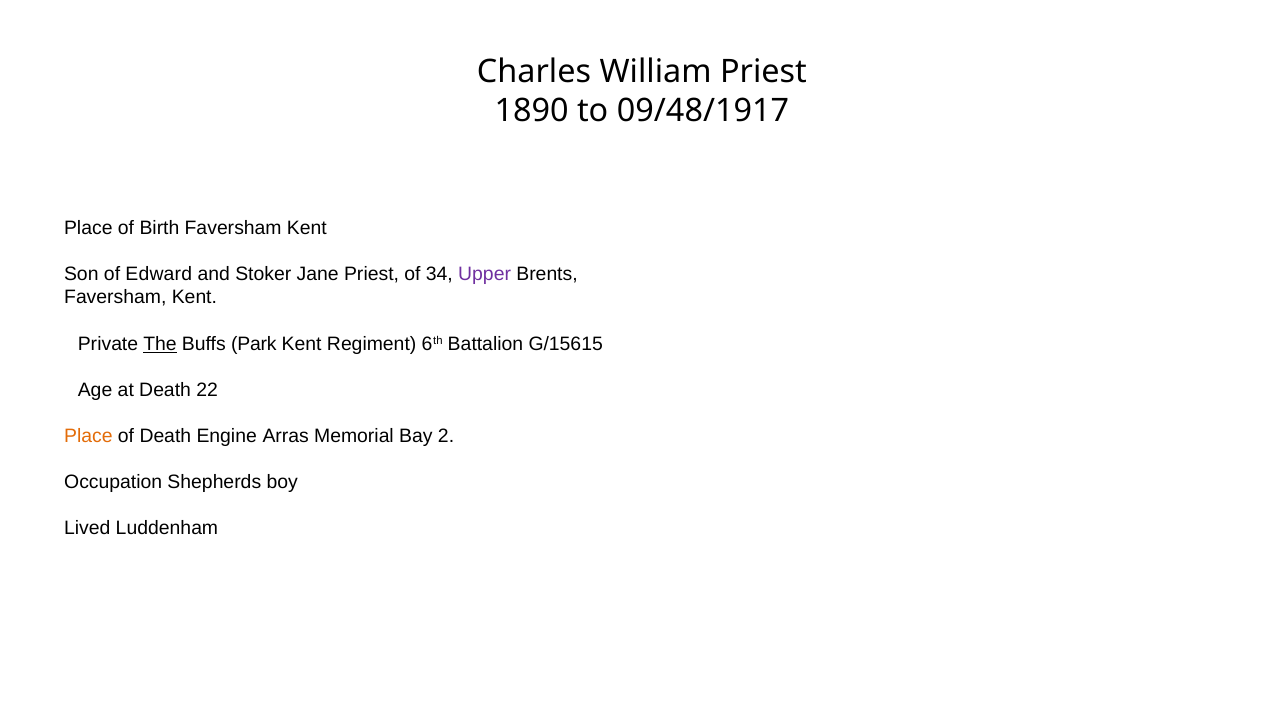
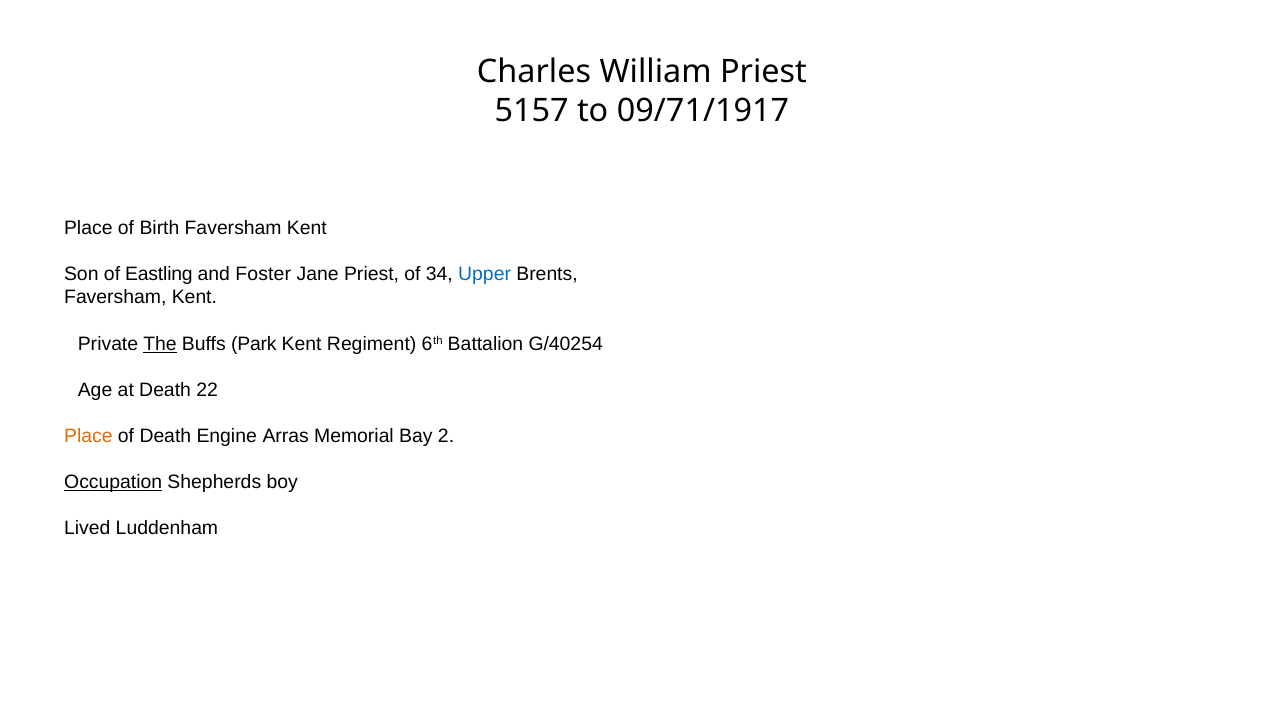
1890: 1890 -> 5157 (532, 111)
09/48/1917: 09/48/1917 -> 09/71/1917 (703, 111)
Edward: Edward -> Eastling (159, 274)
Stoker: Stoker -> Foster (263, 274)
Upper colour: purple -> blue (485, 274)
G/15615: G/15615 -> G/40254 (566, 344)
Occupation underline: none -> present (113, 483)
